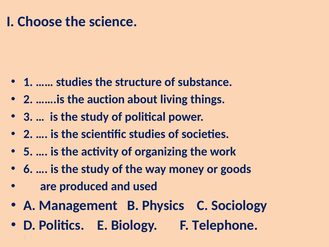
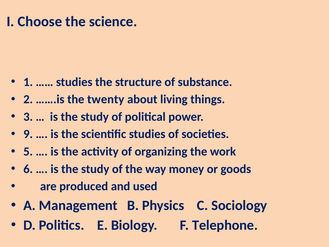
auction: auction -> twenty (106, 99)
2: 2 -> 9 (28, 134)
